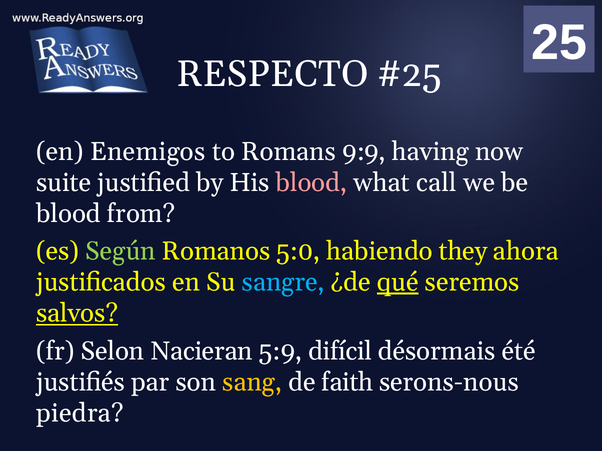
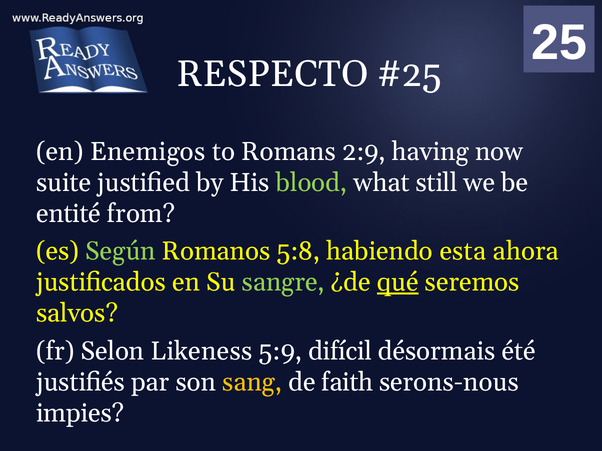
9:9: 9:9 -> 2:9 (364, 152)
blood colour: pink -> light green (311, 183)
call: call -> still (437, 183)
blood: blood -> entité (69, 214)
5:0: 5:0 -> 5:8 (298, 252)
they: they -> esta (463, 252)
sangre colour: light blue -> light green (283, 283)
salvos underline: present -> none (77, 314)
Nacieran: Nacieran -> Likeness (201, 351)
piedra: piedra -> impies (80, 414)
